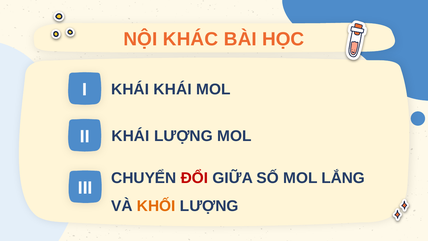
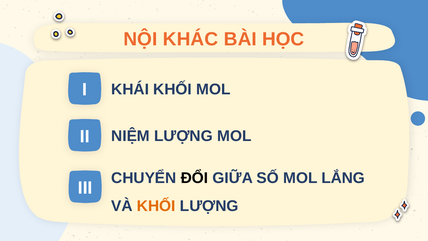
KHÁI KHÁI: KHÁI -> KHỐI (173, 89)
II KHÁI: KHÁI -> NIỆM (131, 136)
ĐỔI colour: red -> black (195, 178)
